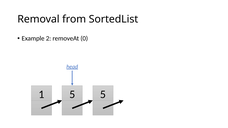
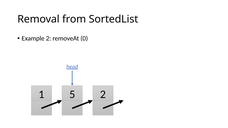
1 5: 5 -> 2 (103, 95)
